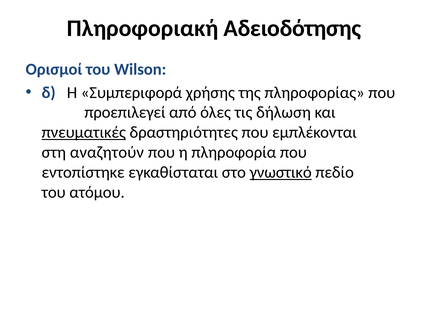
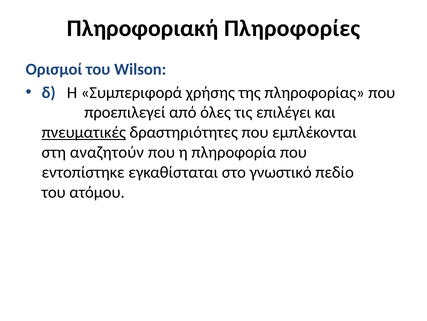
Αδειοδότησης: Αδειοδότησης -> Πληροφορίες (292, 28)
δήλωση: δήλωση -> επιλέγει (284, 112)
γνωστικό underline: present -> none (281, 172)
